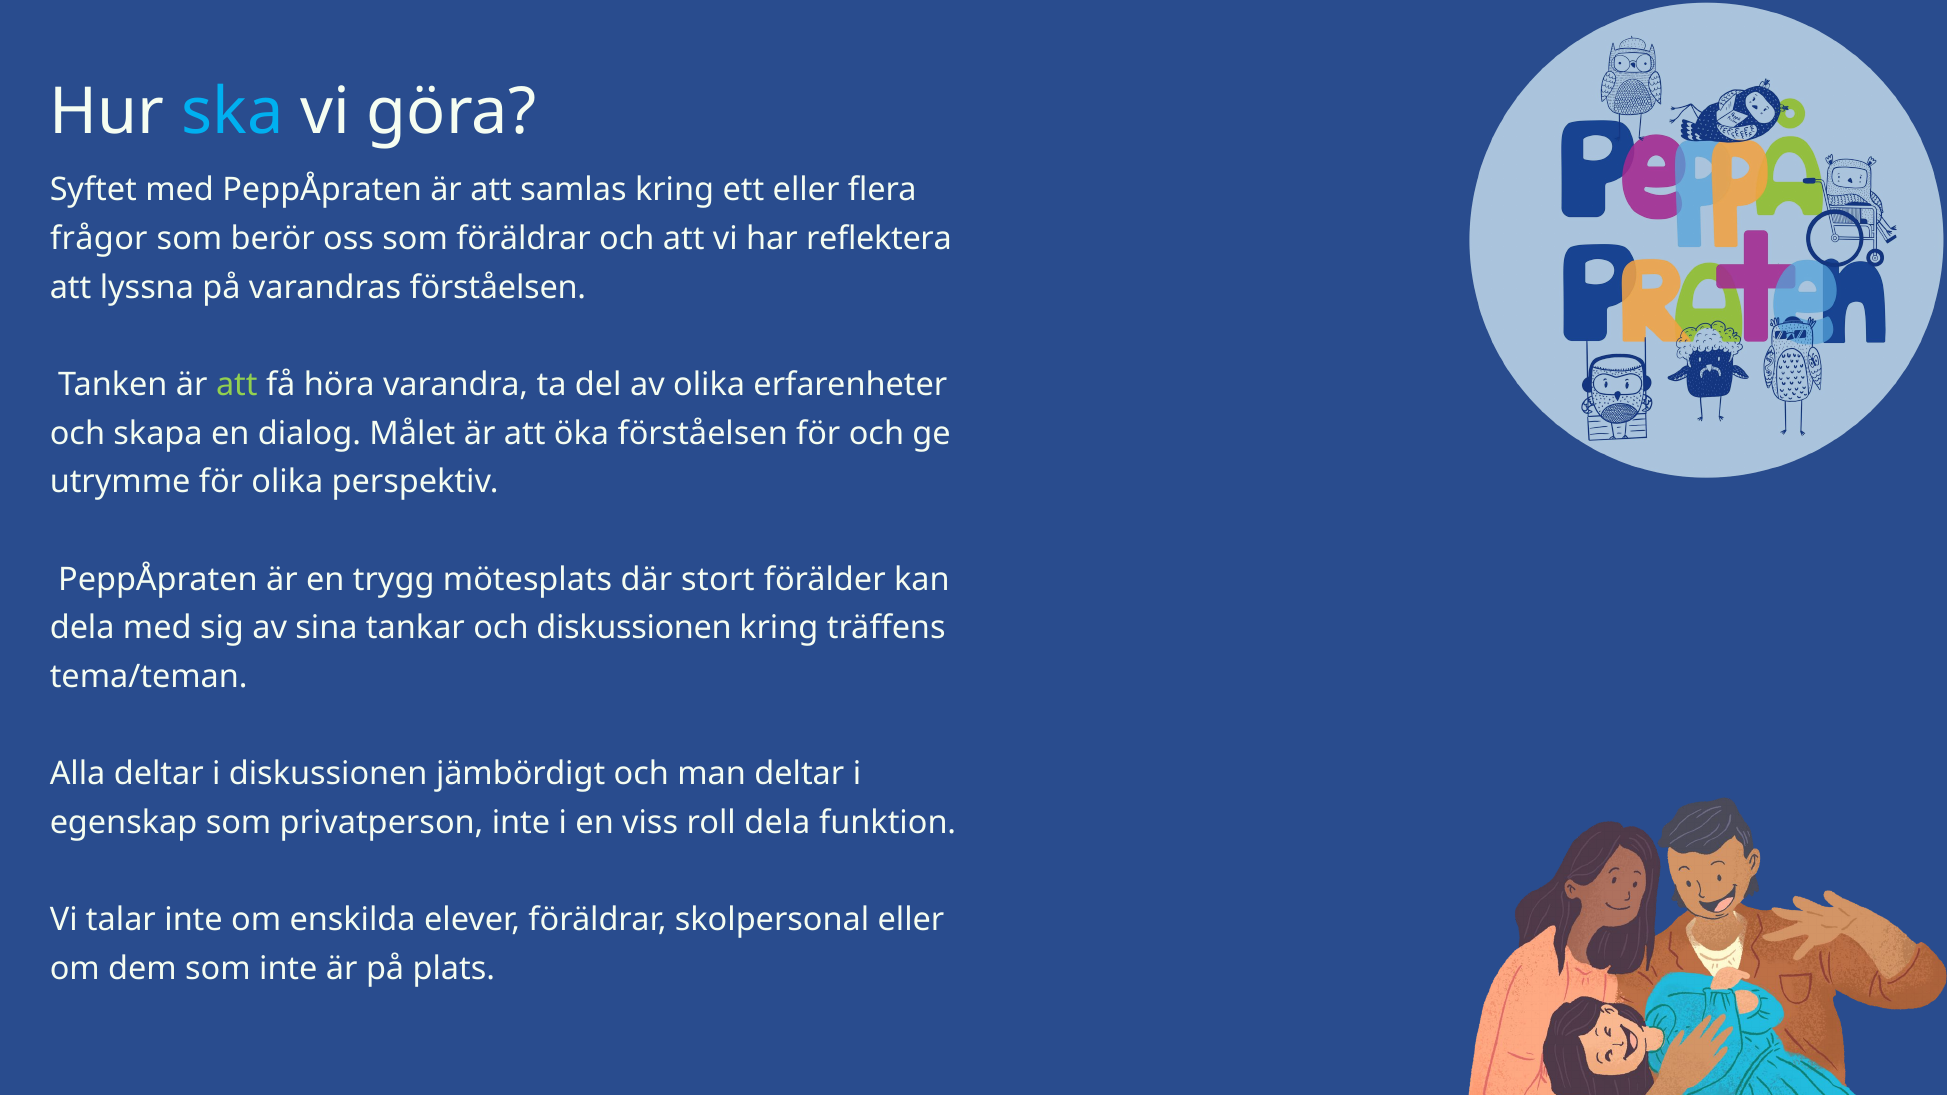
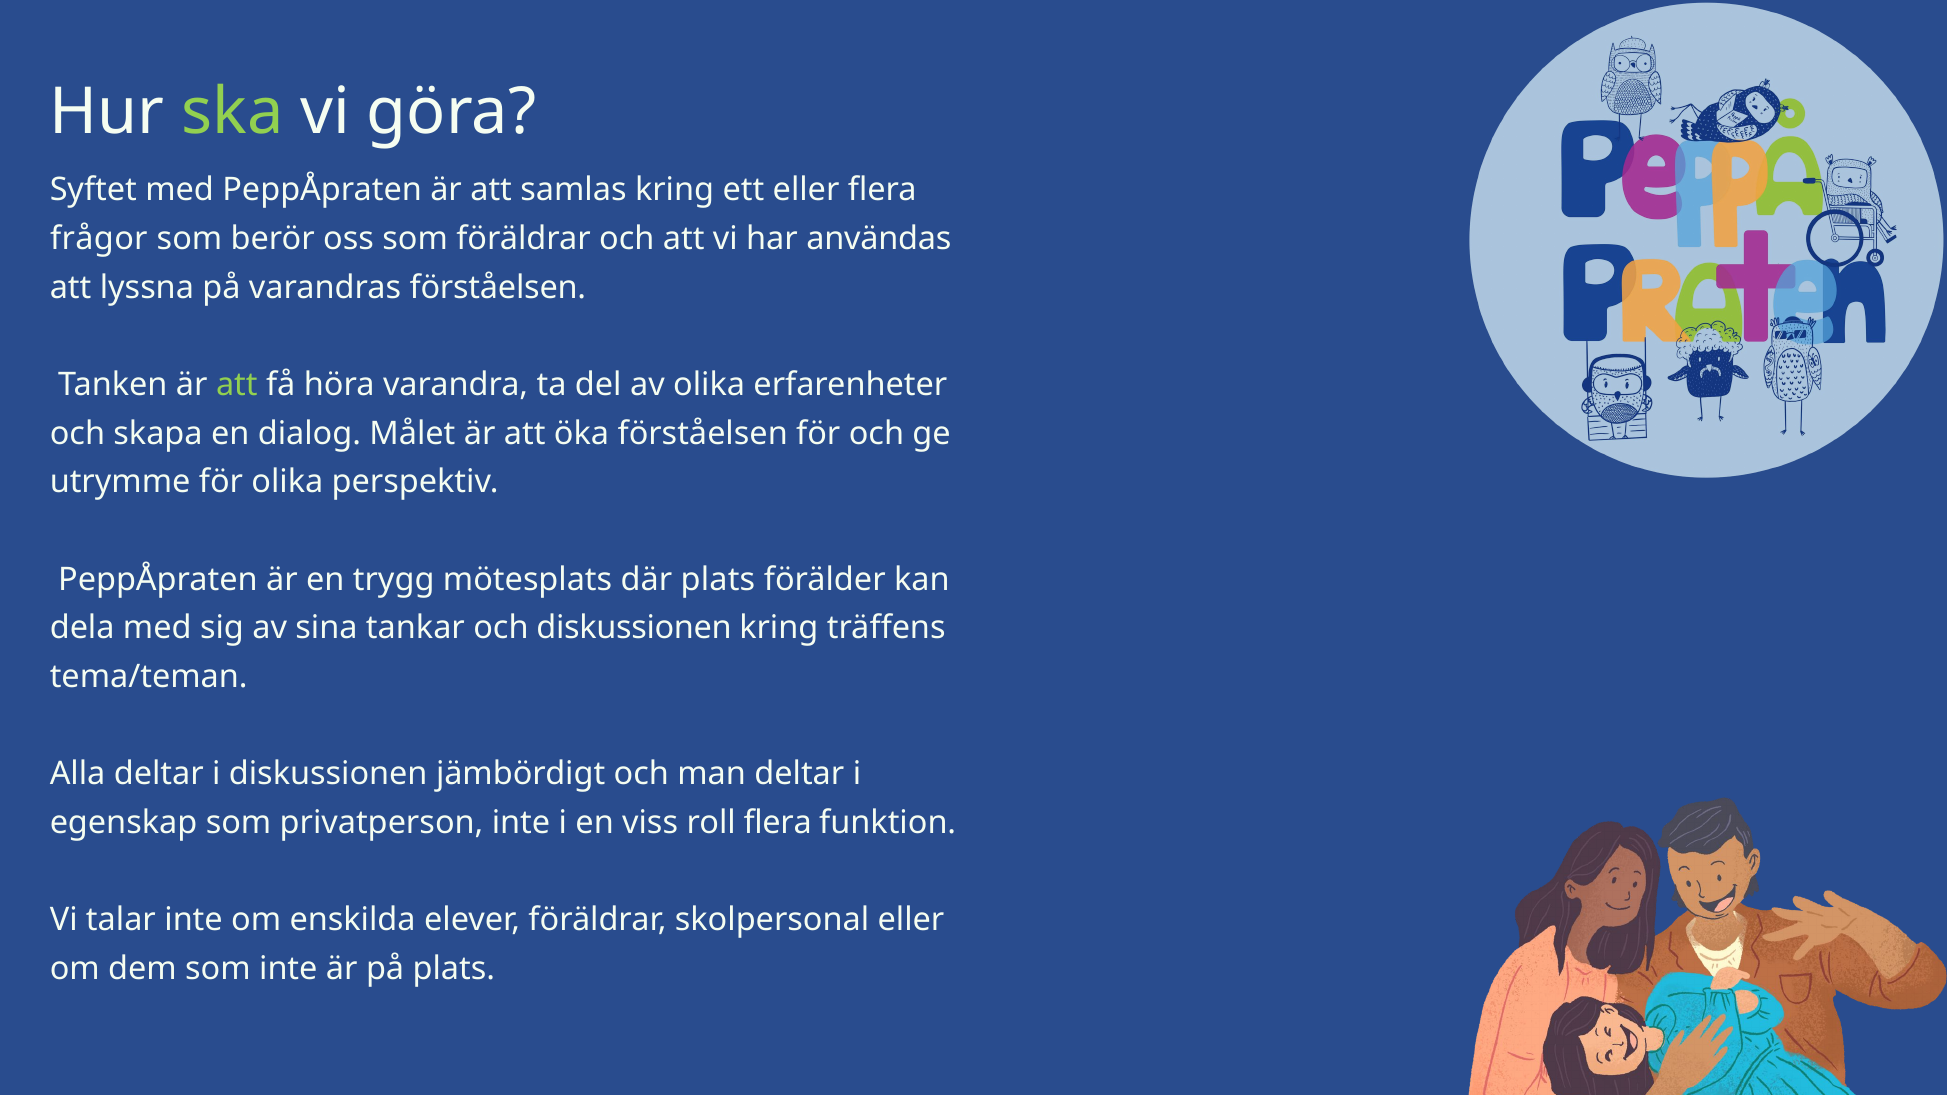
ska colour: light blue -> light green (233, 112)
reflektera: reflektera -> användas (879, 239)
där stort: stort -> plats (718, 580)
roll dela: dela -> flera (778, 823)
